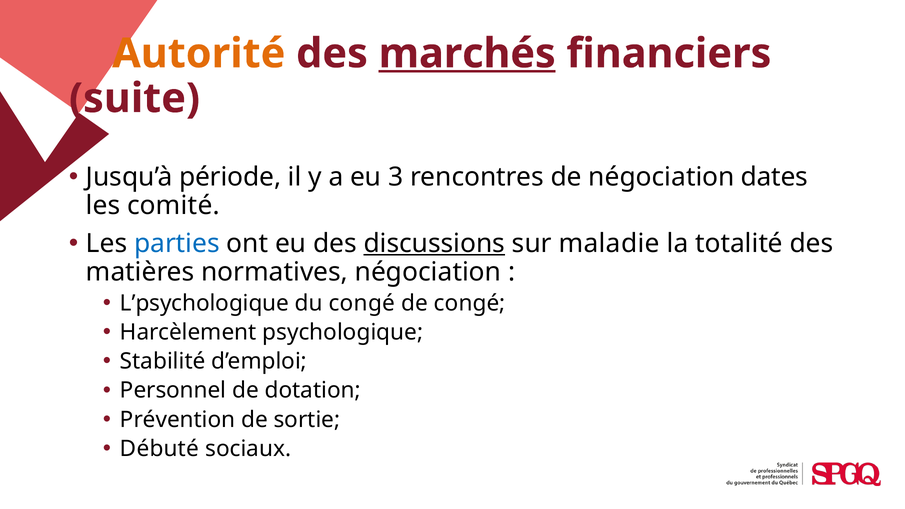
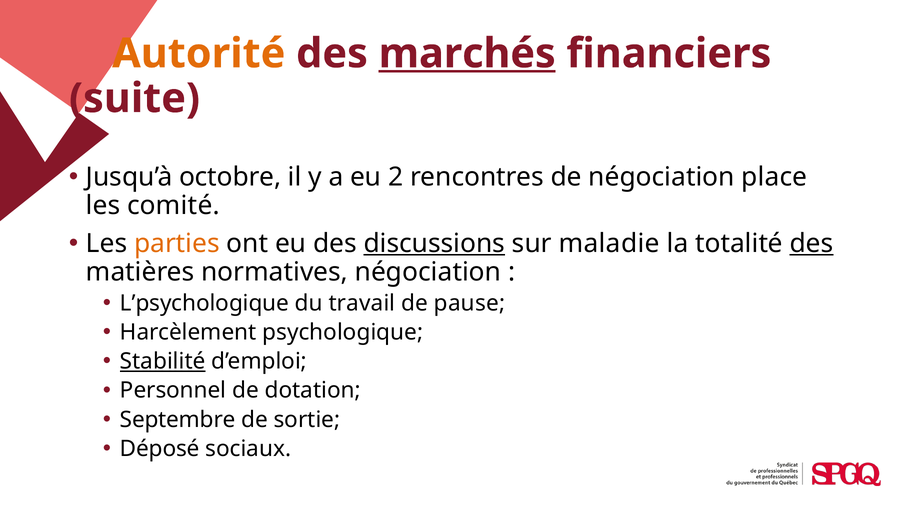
période: période -> octobre (230, 177)
3: 3 -> 2 (396, 177)
dates: dates -> place (774, 177)
parties colour: blue -> orange (177, 243)
des underline: none -> present (812, 243)
du congé: congé -> travail (362, 303)
de congé: congé -> pause (470, 303)
Stabilité underline: none -> present (163, 361)
Prévention: Prévention -> Septembre (178, 420)
Débuté: Débuté -> Déposé (160, 449)
